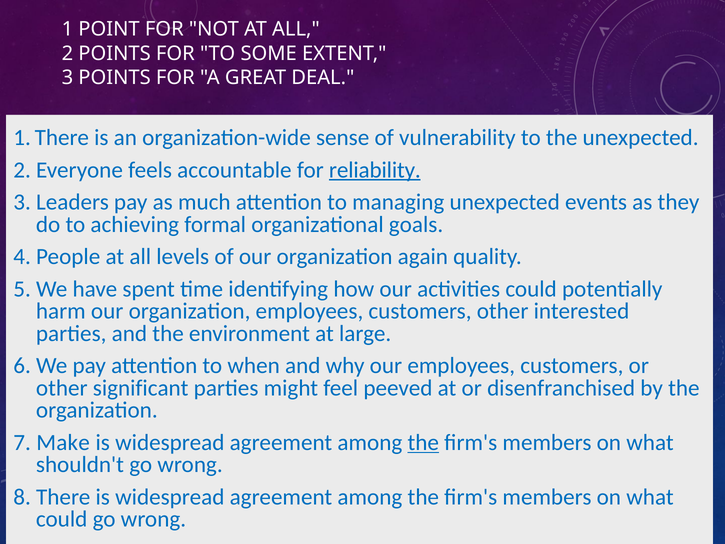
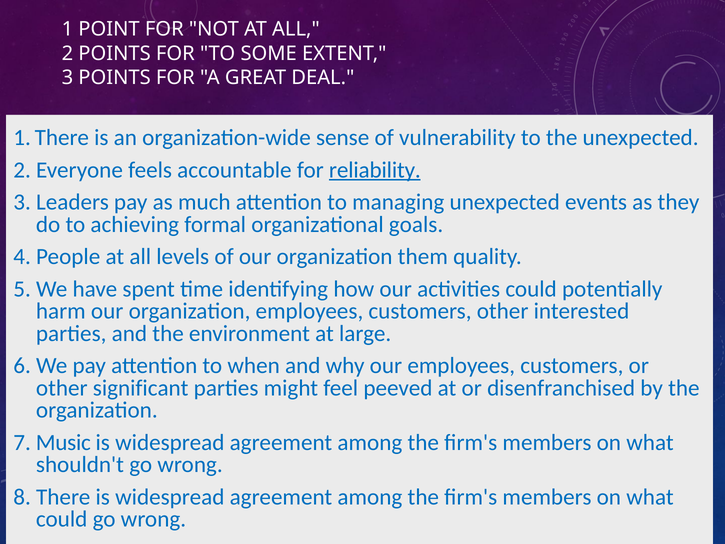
again: again -> them (423, 257)
Make: Make -> Music (63, 442)
the underline: present -> none (423, 442)
